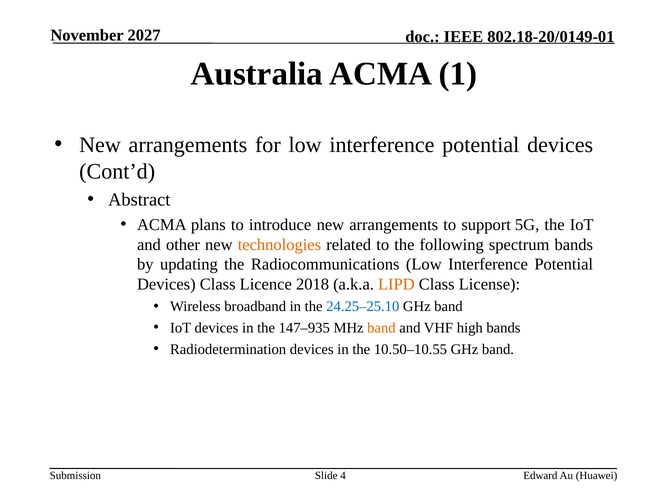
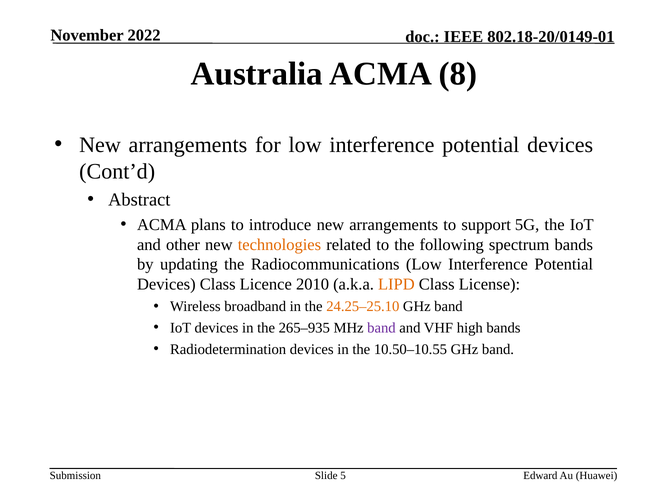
2027: 2027 -> 2022 (144, 35)
1: 1 -> 8 (458, 74)
2018: 2018 -> 2010 (313, 284)
24.25–25.10 colour: blue -> orange (363, 306)
147–935: 147–935 -> 265–935 (304, 328)
band colour: orange -> purple (381, 328)
4: 4 -> 5 (343, 475)
